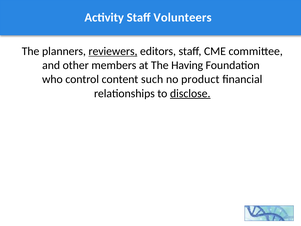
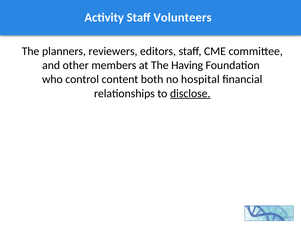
reviewers underline: present -> none (113, 51)
such: such -> both (152, 79)
product: product -> hospital (200, 79)
